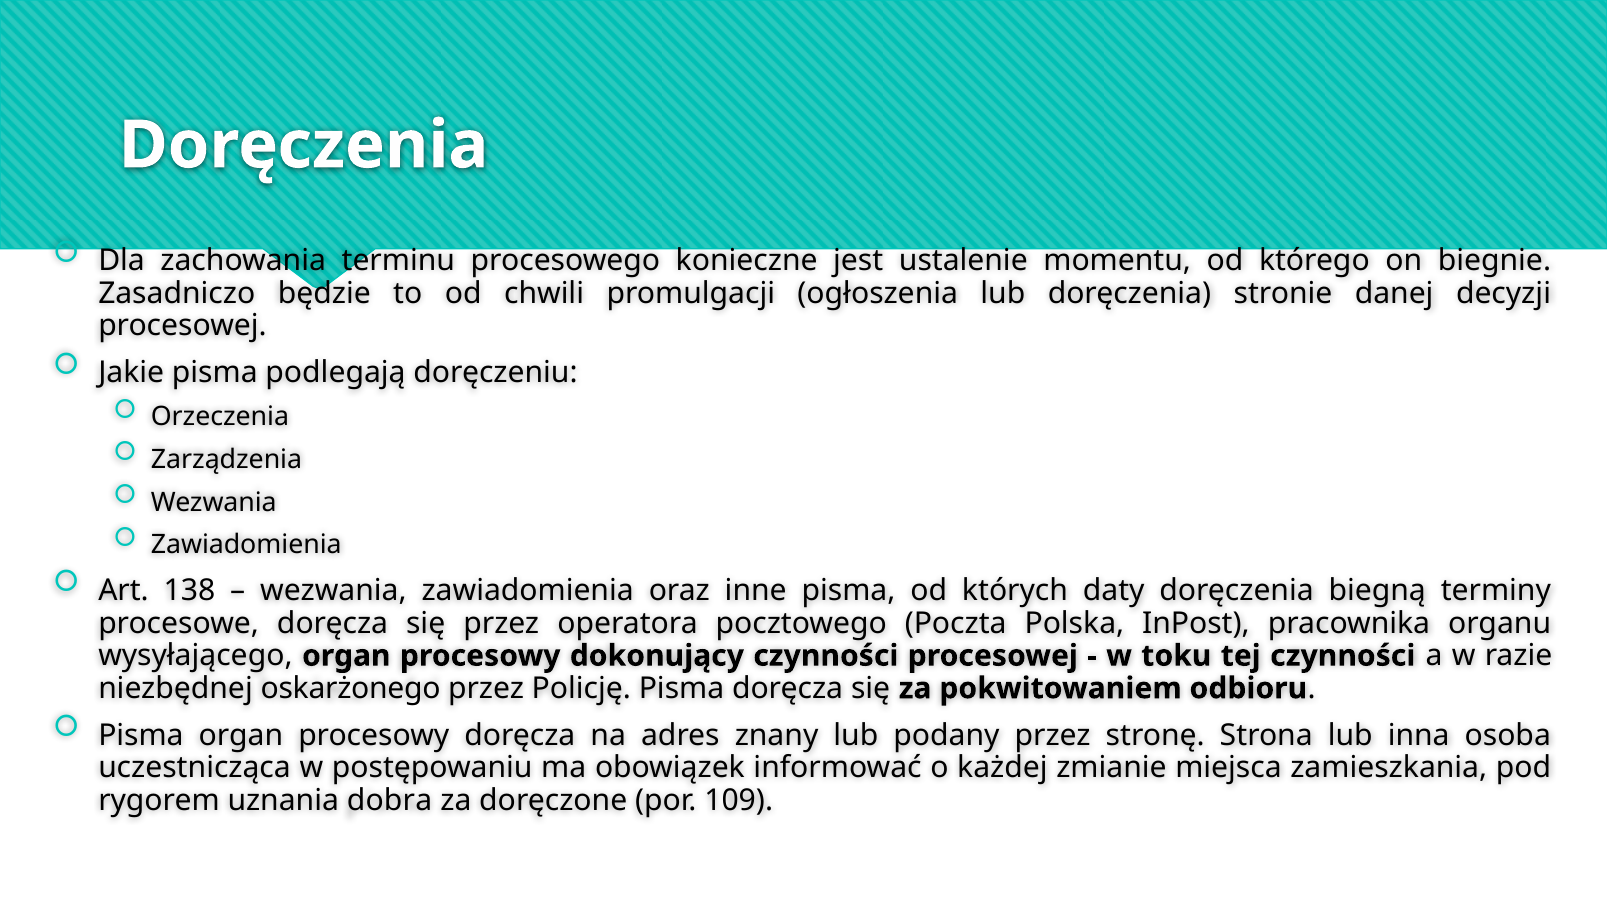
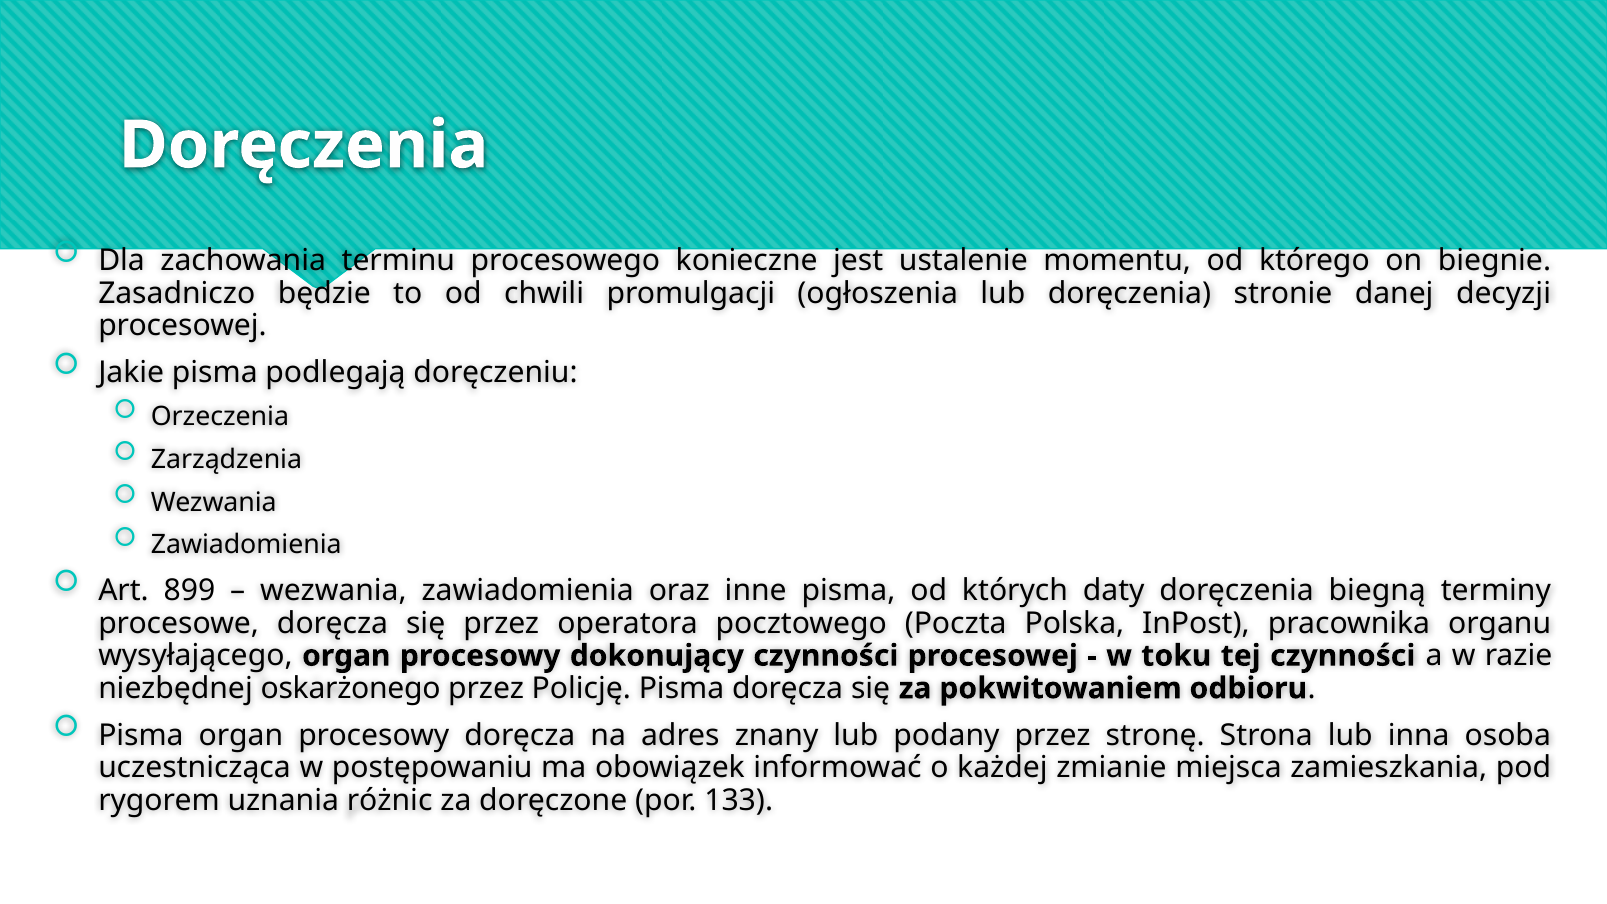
138: 138 -> 899 (190, 591)
dobra: dobra -> różnic (390, 800)
109: 109 -> 133 (739, 800)
